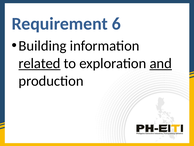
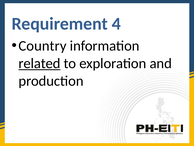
6: 6 -> 4 (116, 24)
Building: Building -> Country (42, 46)
and underline: present -> none (161, 63)
